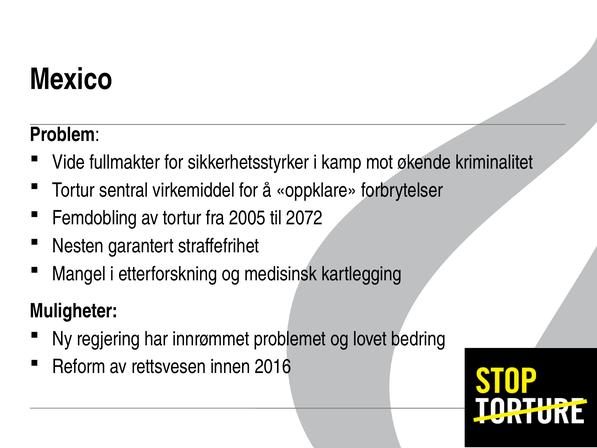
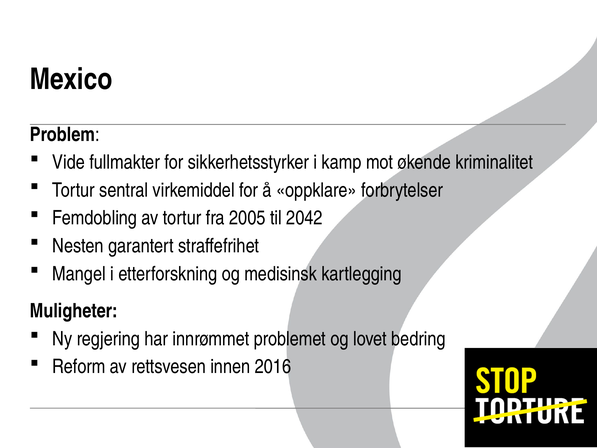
2072: 2072 -> 2042 (304, 218)
